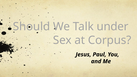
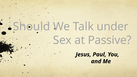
Corpus: Corpus -> Passive (110, 40)
